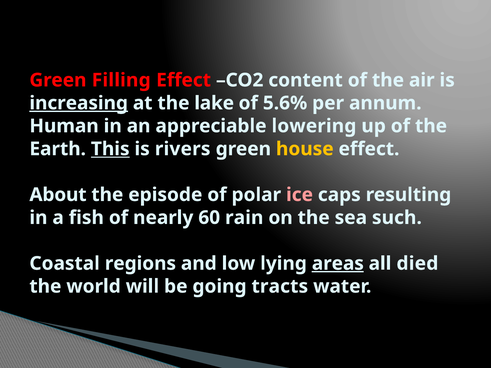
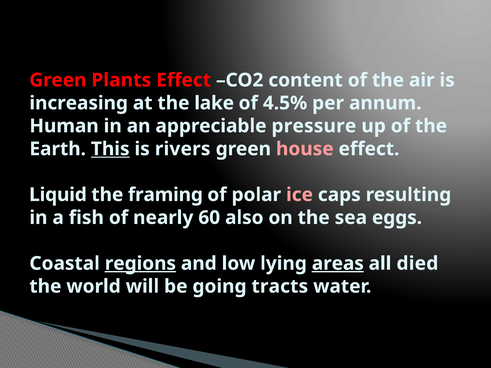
Filling: Filling -> Plants (121, 80)
increasing underline: present -> none (79, 103)
5.6%: 5.6% -> 4.5% (285, 103)
lowering: lowering -> pressure (314, 126)
house colour: yellow -> pink (305, 149)
About: About -> Liquid (58, 195)
episode: episode -> framing (165, 195)
rain: rain -> also (244, 218)
such: such -> eggs (397, 218)
regions underline: none -> present (140, 264)
